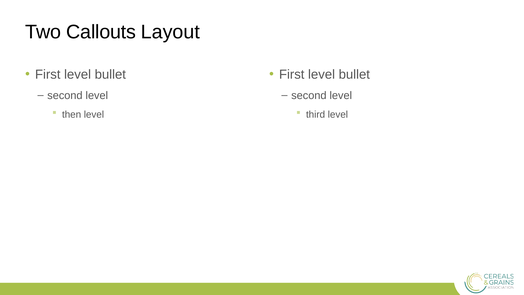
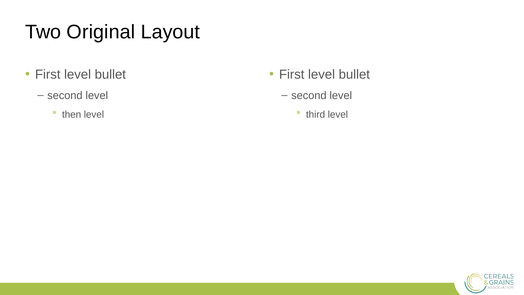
Callouts: Callouts -> Original (101, 32)
